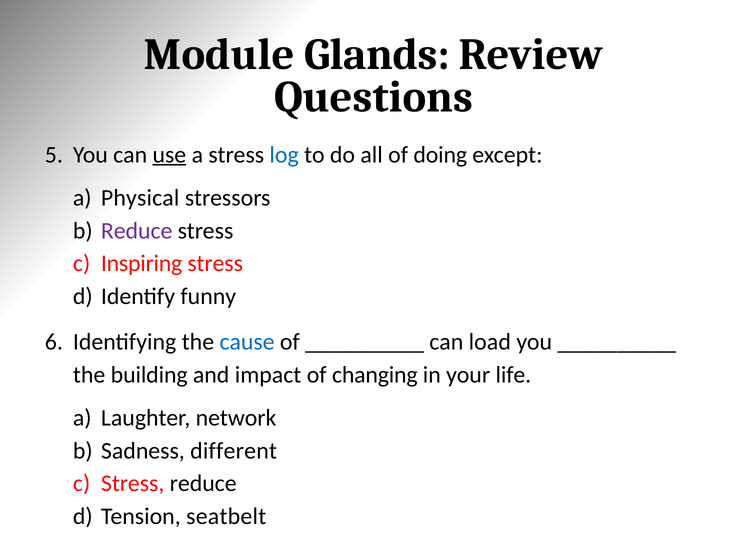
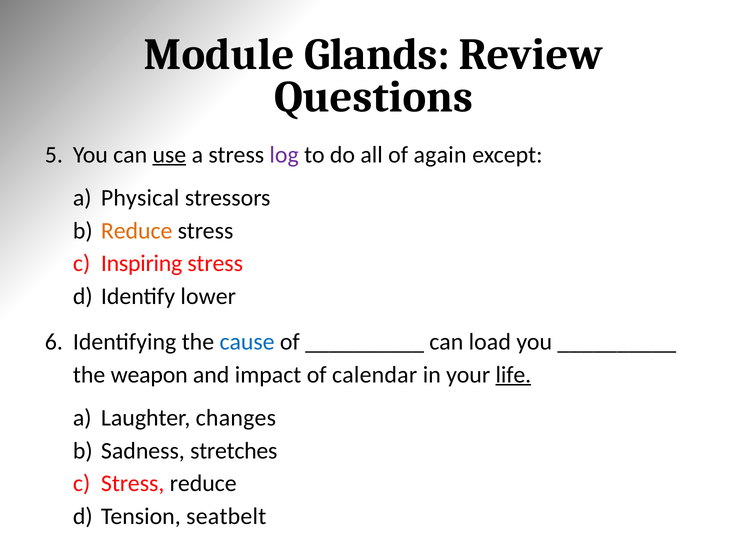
log colour: blue -> purple (284, 155)
doing: doing -> again (440, 155)
Reduce colour: purple -> orange (137, 231)
funny: funny -> lower (208, 297)
building: building -> weapon (149, 375)
changing: changing -> calendar (375, 375)
life underline: none -> present (513, 375)
network: network -> changes (236, 418)
different: different -> stretches (234, 451)
